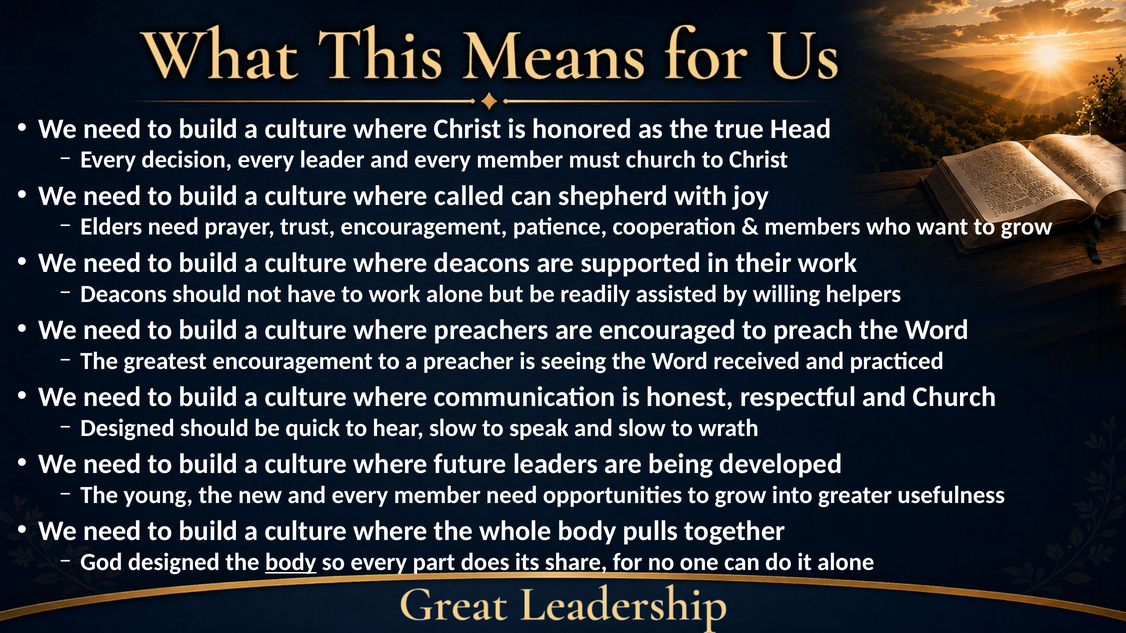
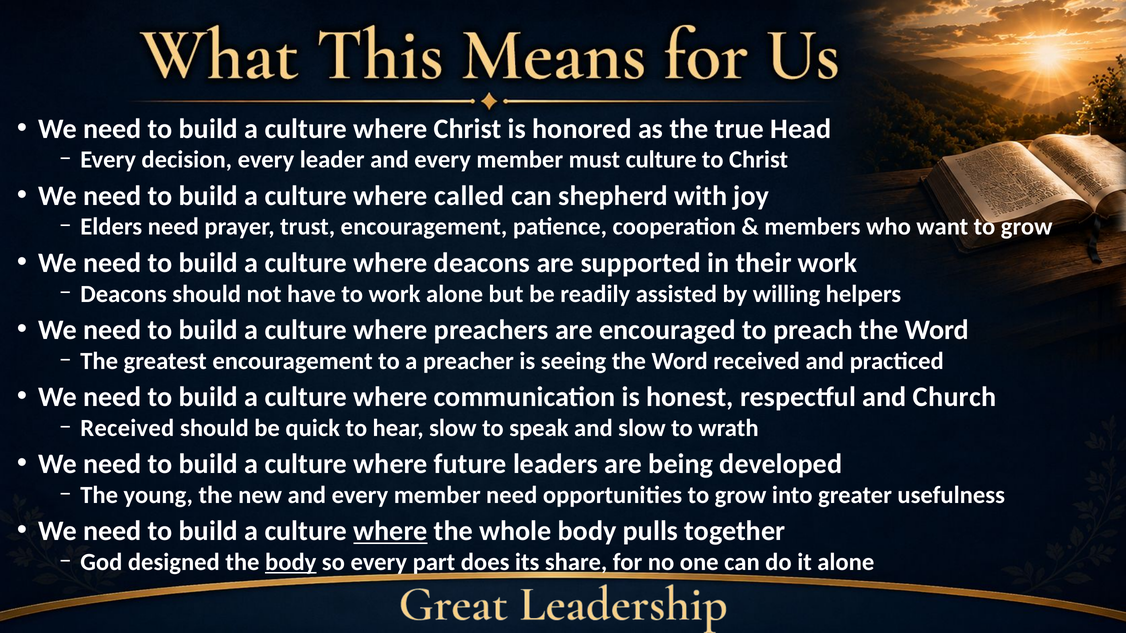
must church: church -> culture (661, 160)
Designed: Designed -> Received (127, 428)
where underline: none -> present (391, 531)
